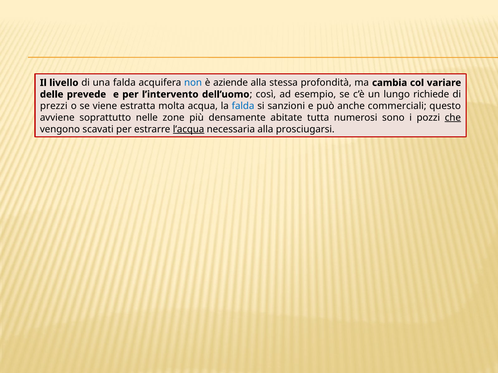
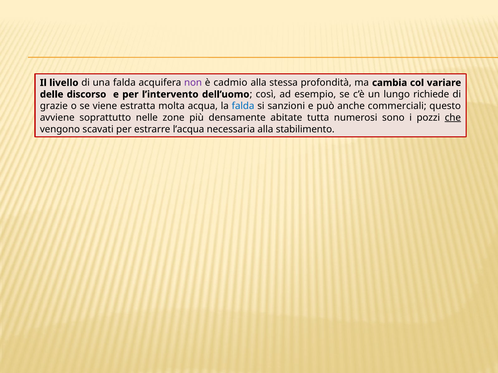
non colour: blue -> purple (193, 83)
aziende: aziende -> cadmio (230, 83)
prevede: prevede -> discorso (86, 94)
prezzi: prezzi -> grazie (54, 106)
l’acqua underline: present -> none (189, 129)
prosciugarsi: prosciugarsi -> stabilimento (305, 129)
